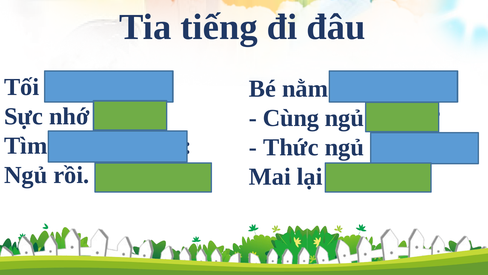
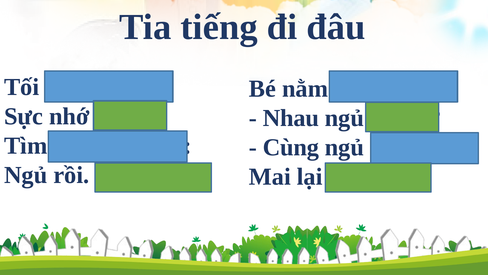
Cùng: Cùng -> Nhau (291, 118)
Thức: Thức -> Cùng (291, 147)
